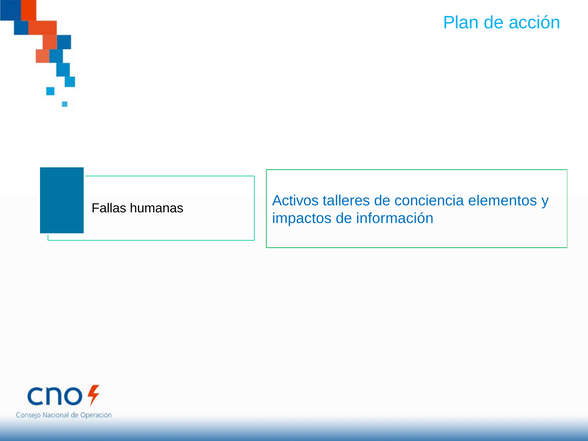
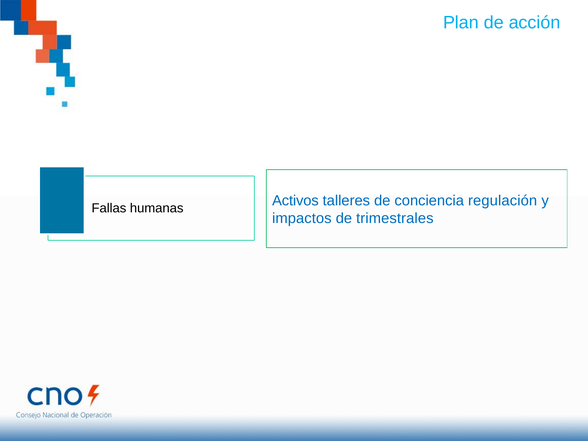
elementos: elementos -> regulación (503, 201)
información: información -> trimestrales (395, 218)
